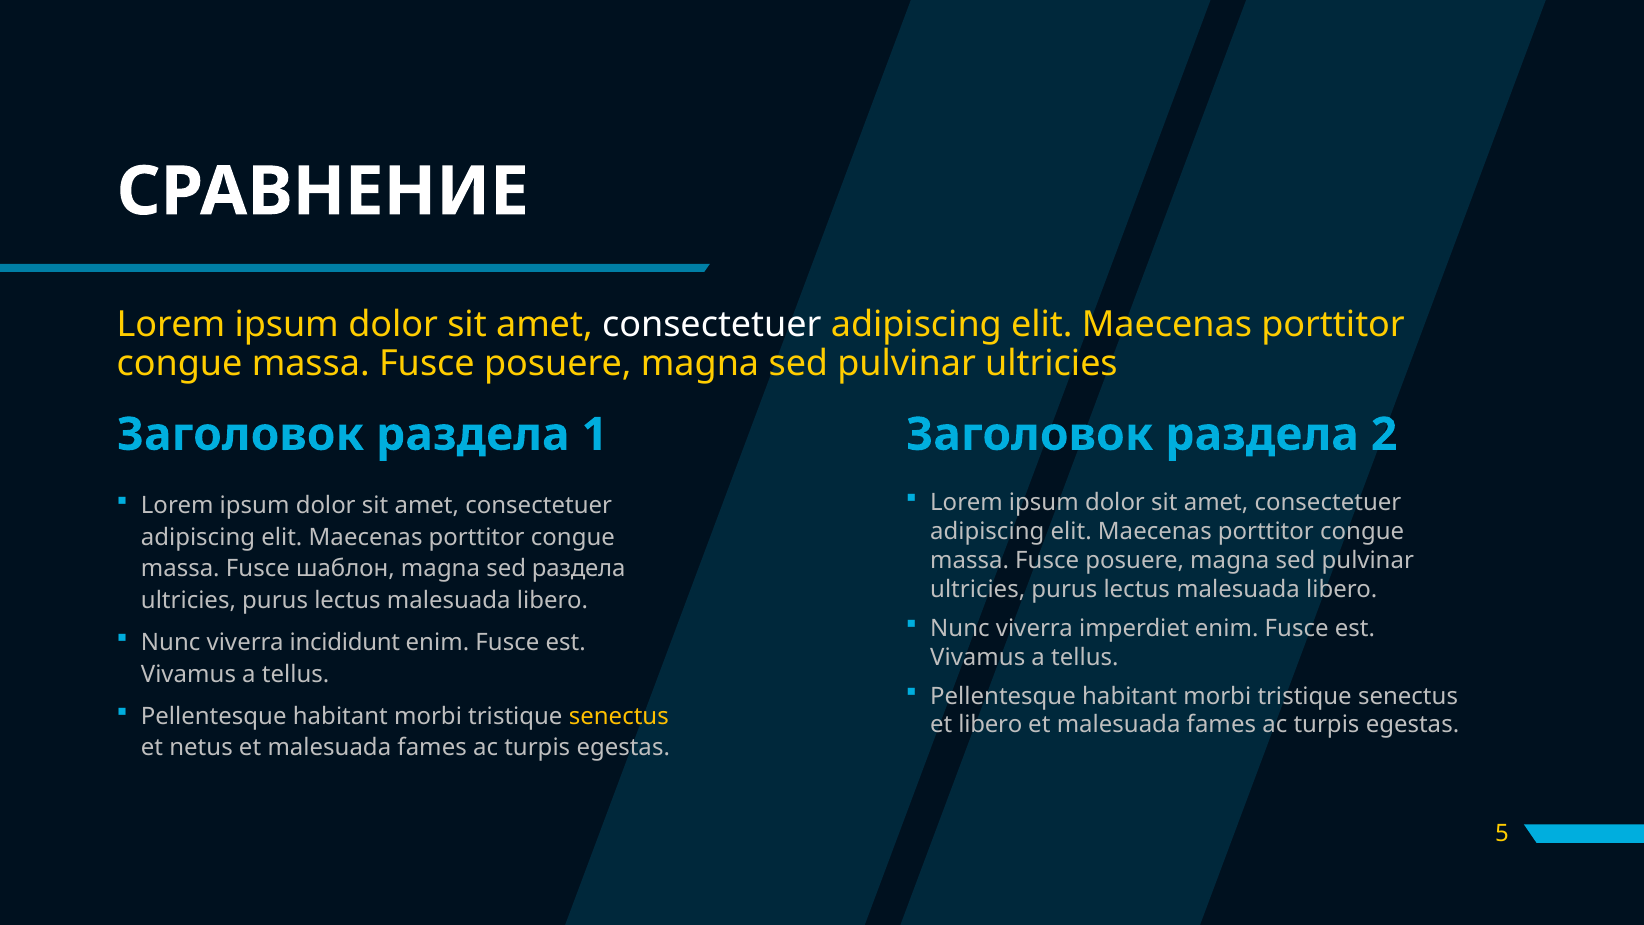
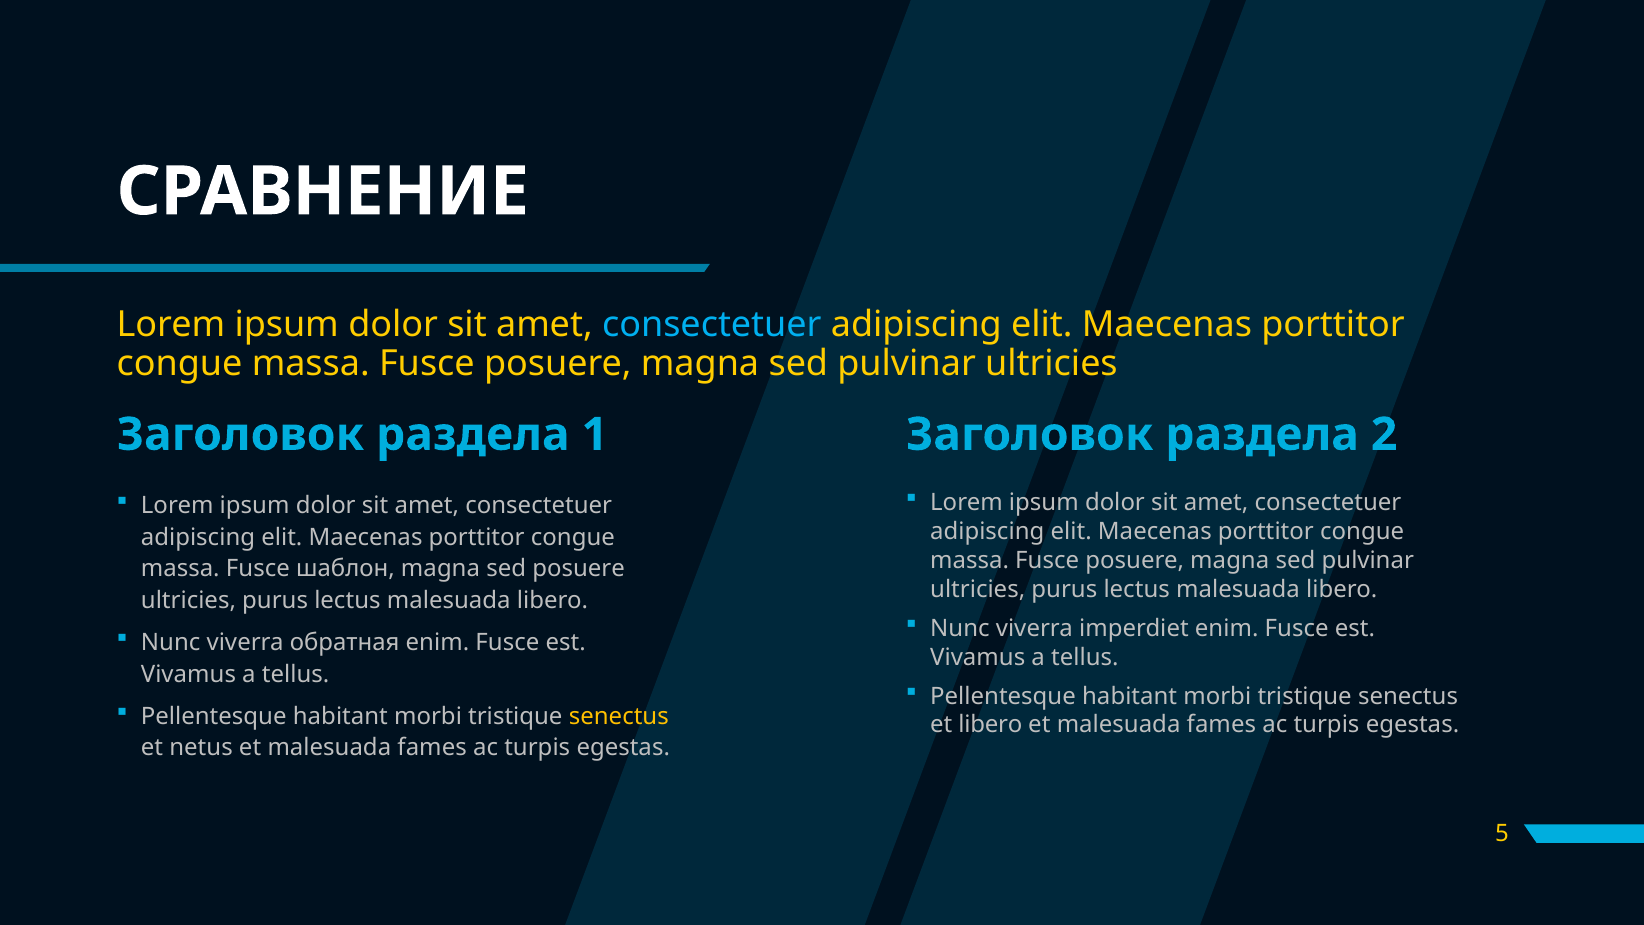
consectetuer colour: white -> light blue (712, 325)
sed раздела: раздела -> posuere (579, 569)
incididunt: incididunt -> обратная (345, 642)
